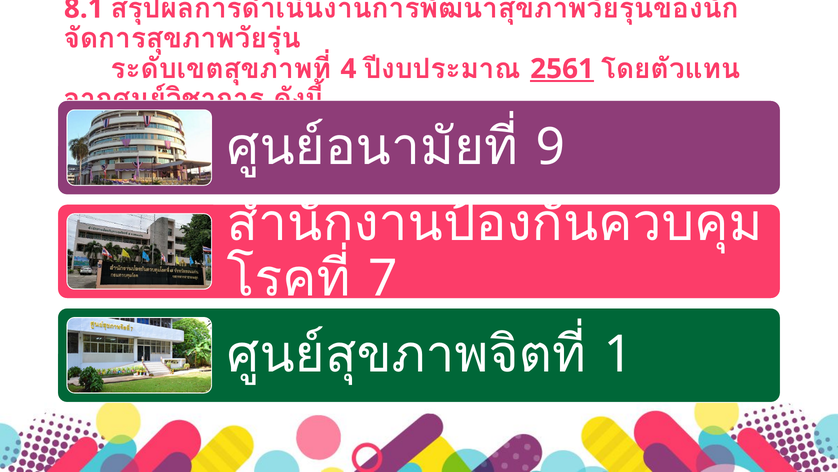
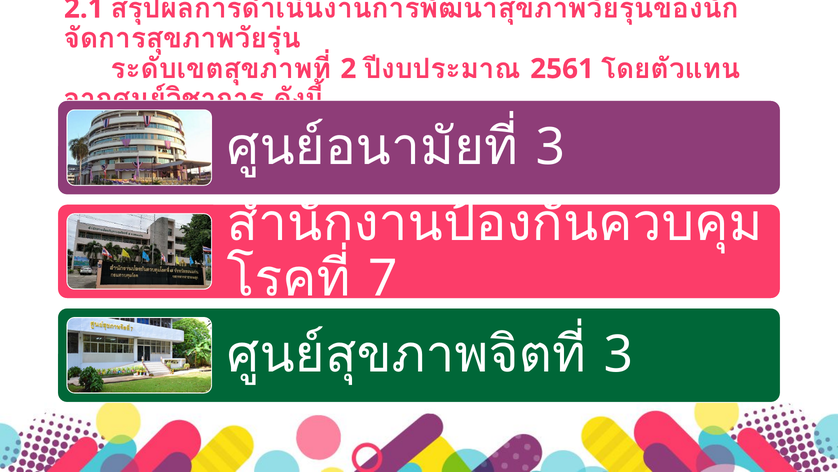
8.1: 8.1 -> 2.1 (84, 8)
4: 4 -> 2 (348, 69)
2561 underline: present -> none (562, 69)
9: 9 -> 3 (550, 147)
1: 1 -> 3 (618, 354)
